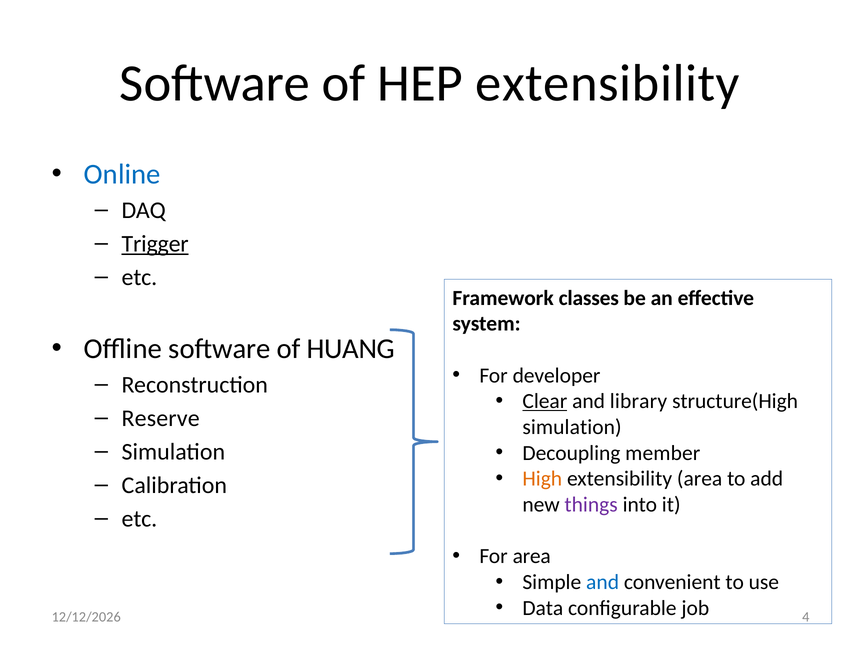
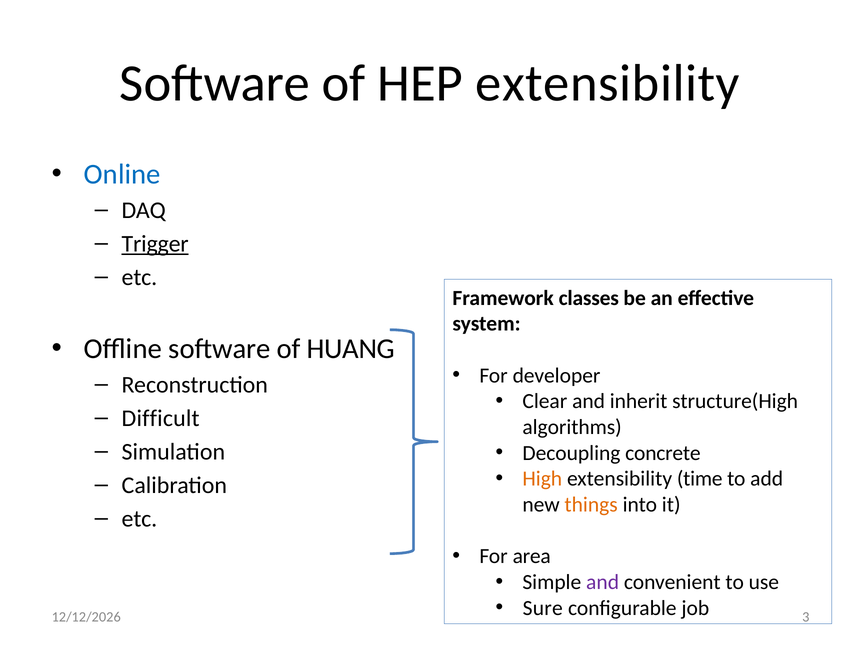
Clear underline: present -> none (545, 401)
library: library -> inherit (639, 401)
Reserve: Reserve -> Difficult (161, 418)
simulation: simulation -> algorithms (572, 427)
member: member -> concrete (663, 453)
extensibility area: area -> time (700, 479)
things colour: purple -> orange (591, 504)
and colour: blue -> purple (603, 582)
Data: Data -> Sure (543, 608)
4: 4 -> 3 (806, 617)
